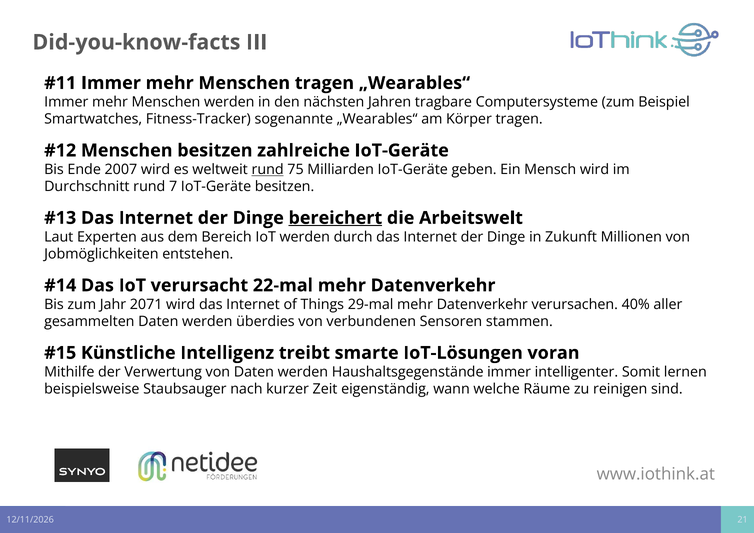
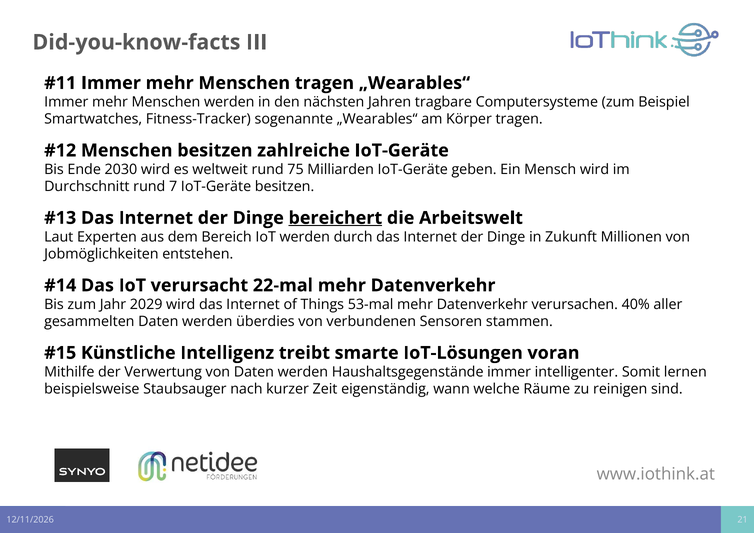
2007: 2007 -> 2030 (121, 170)
rund underline: present -> none (268, 170)
2071: 2071 -> 2029 (146, 305)
29-mal: 29-mal -> 53-mal (371, 305)
